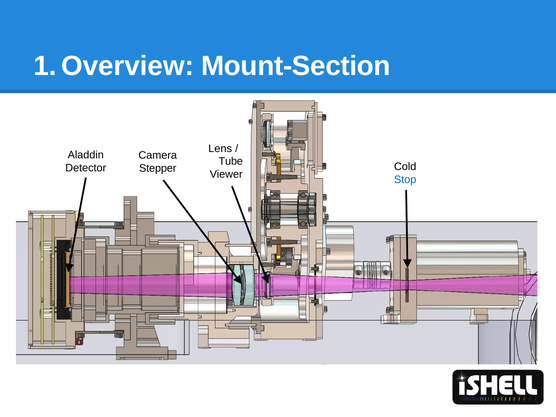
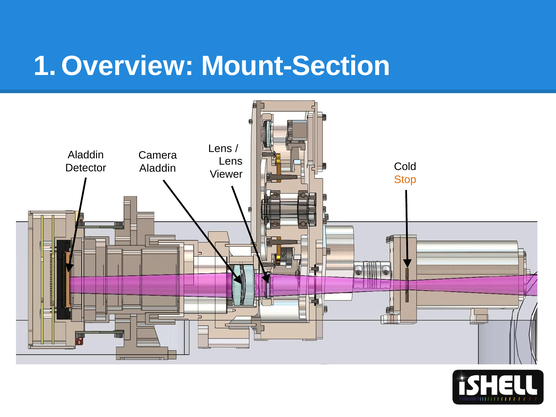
Tube: Tube -> Lens (231, 161)
Stepper: Stepper -> Aladdin (158, 168)
Stop colour: blue -> orange (405, 180)
